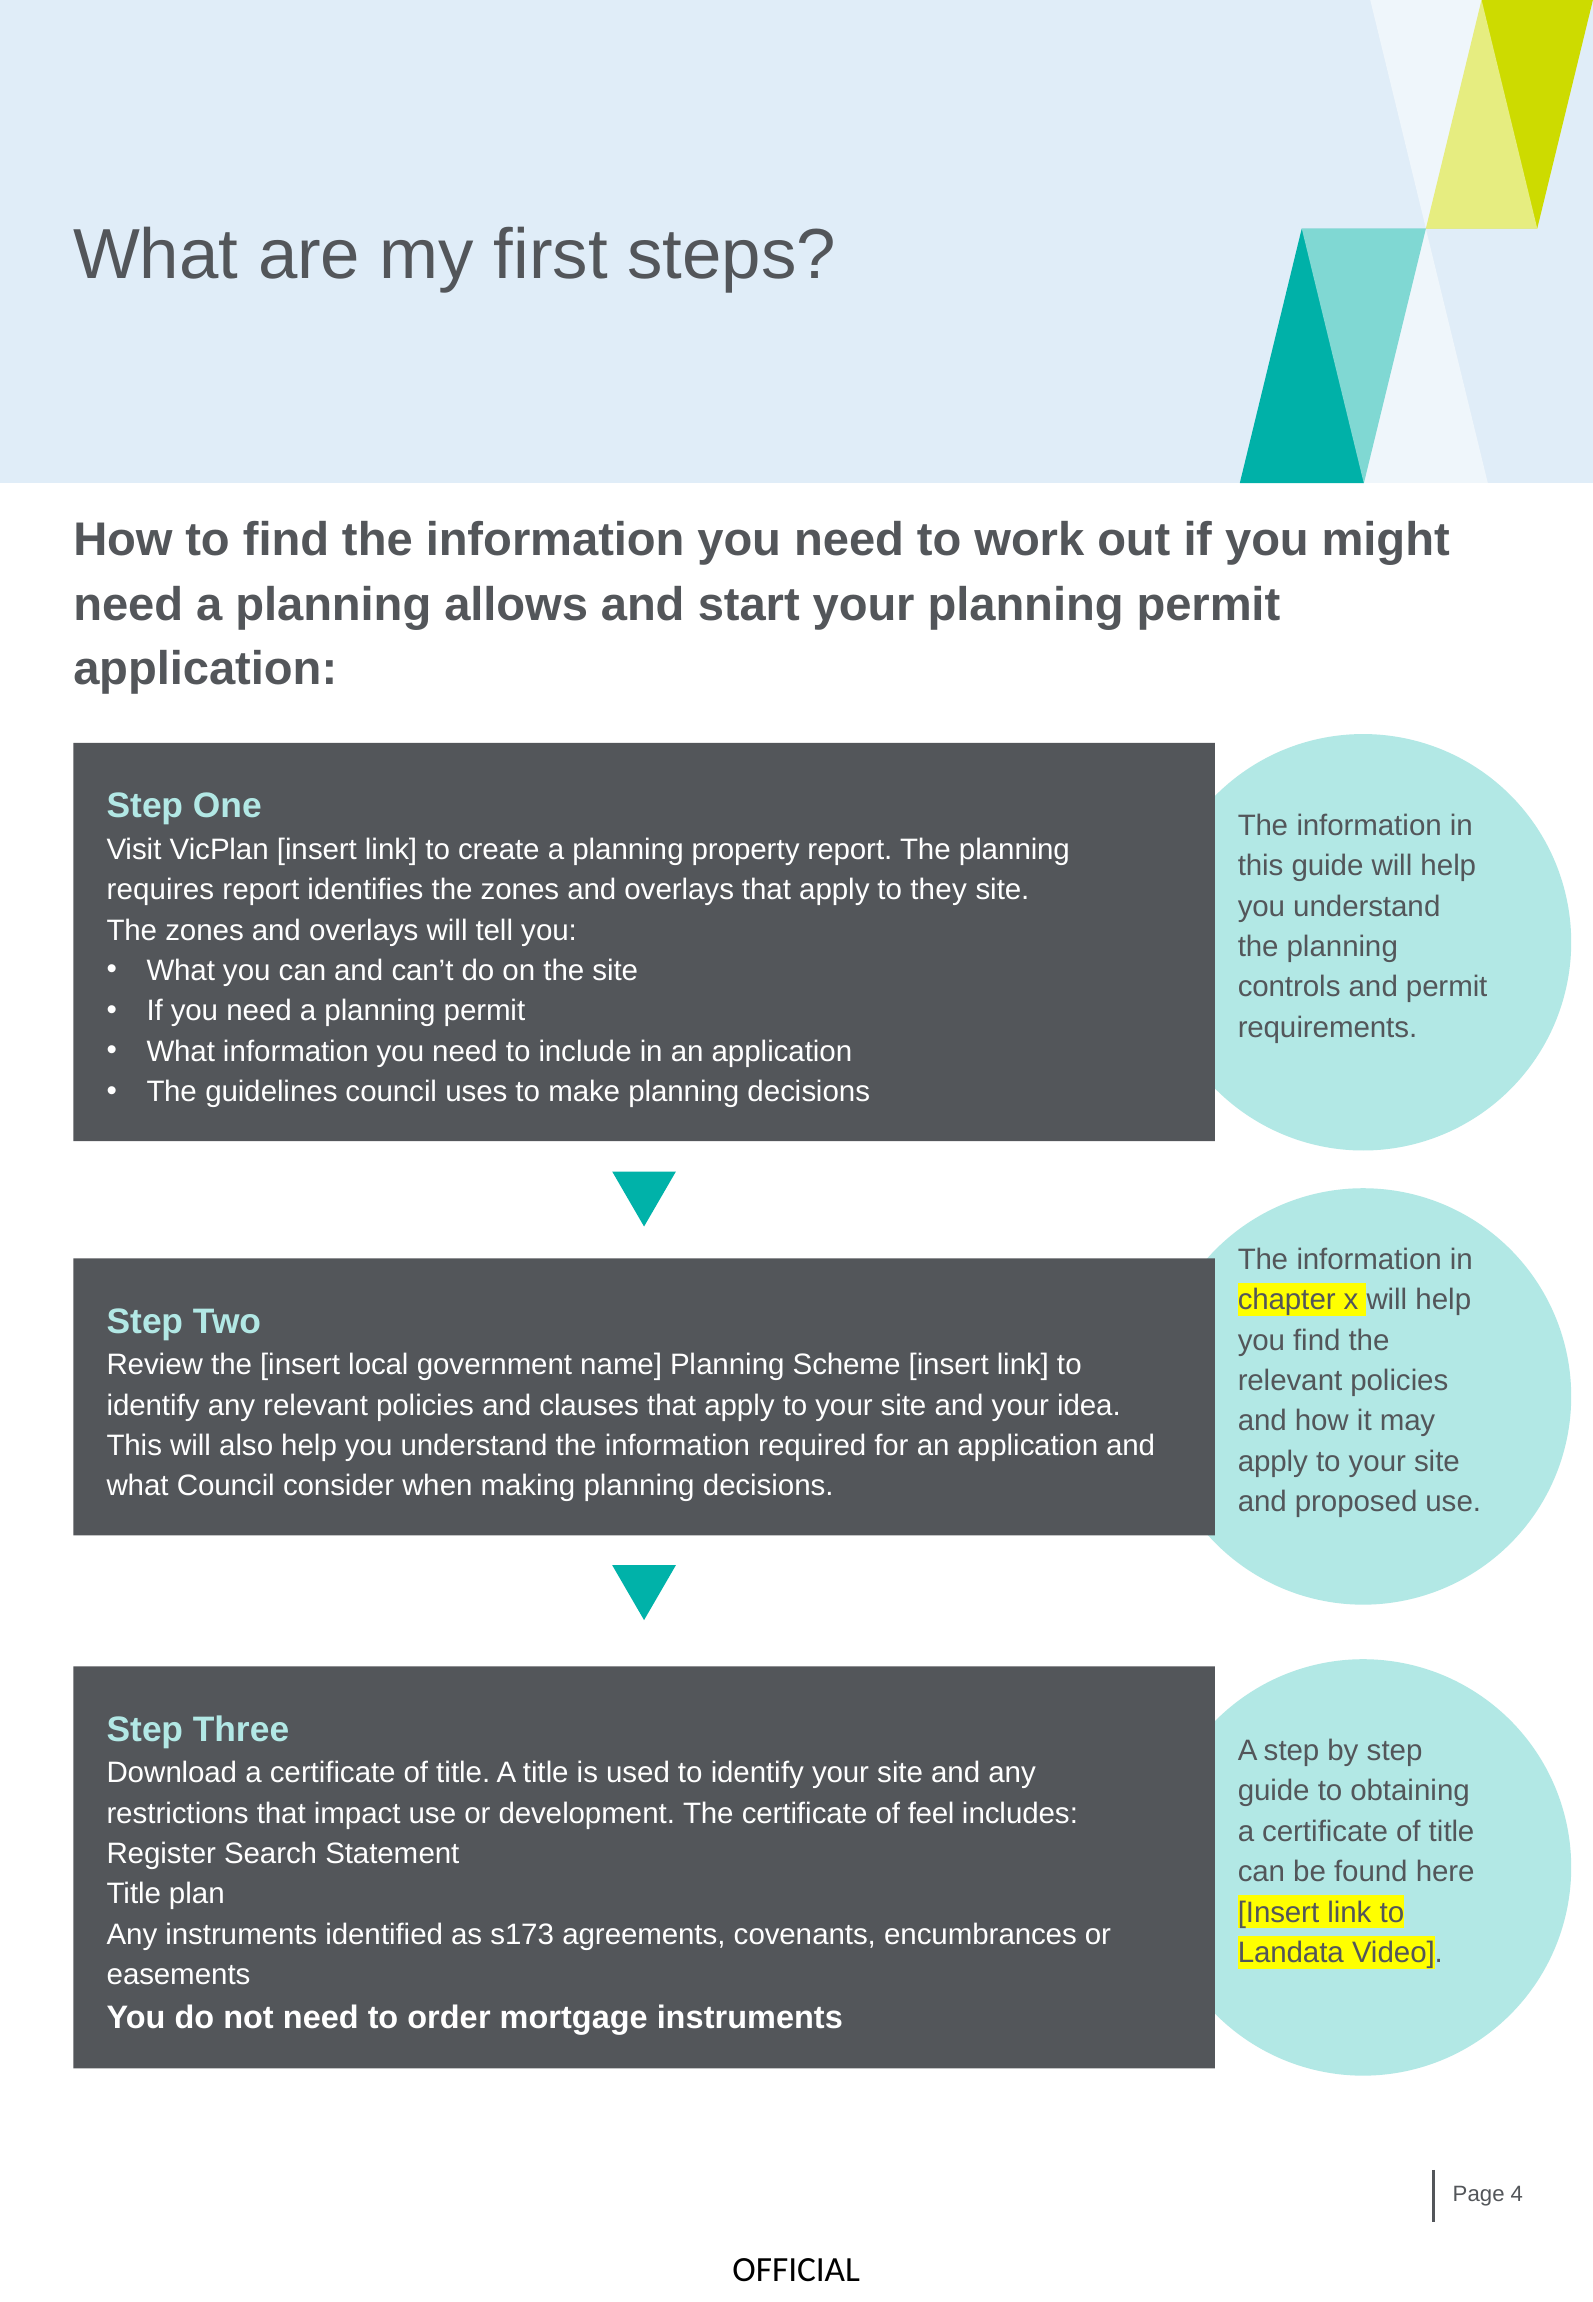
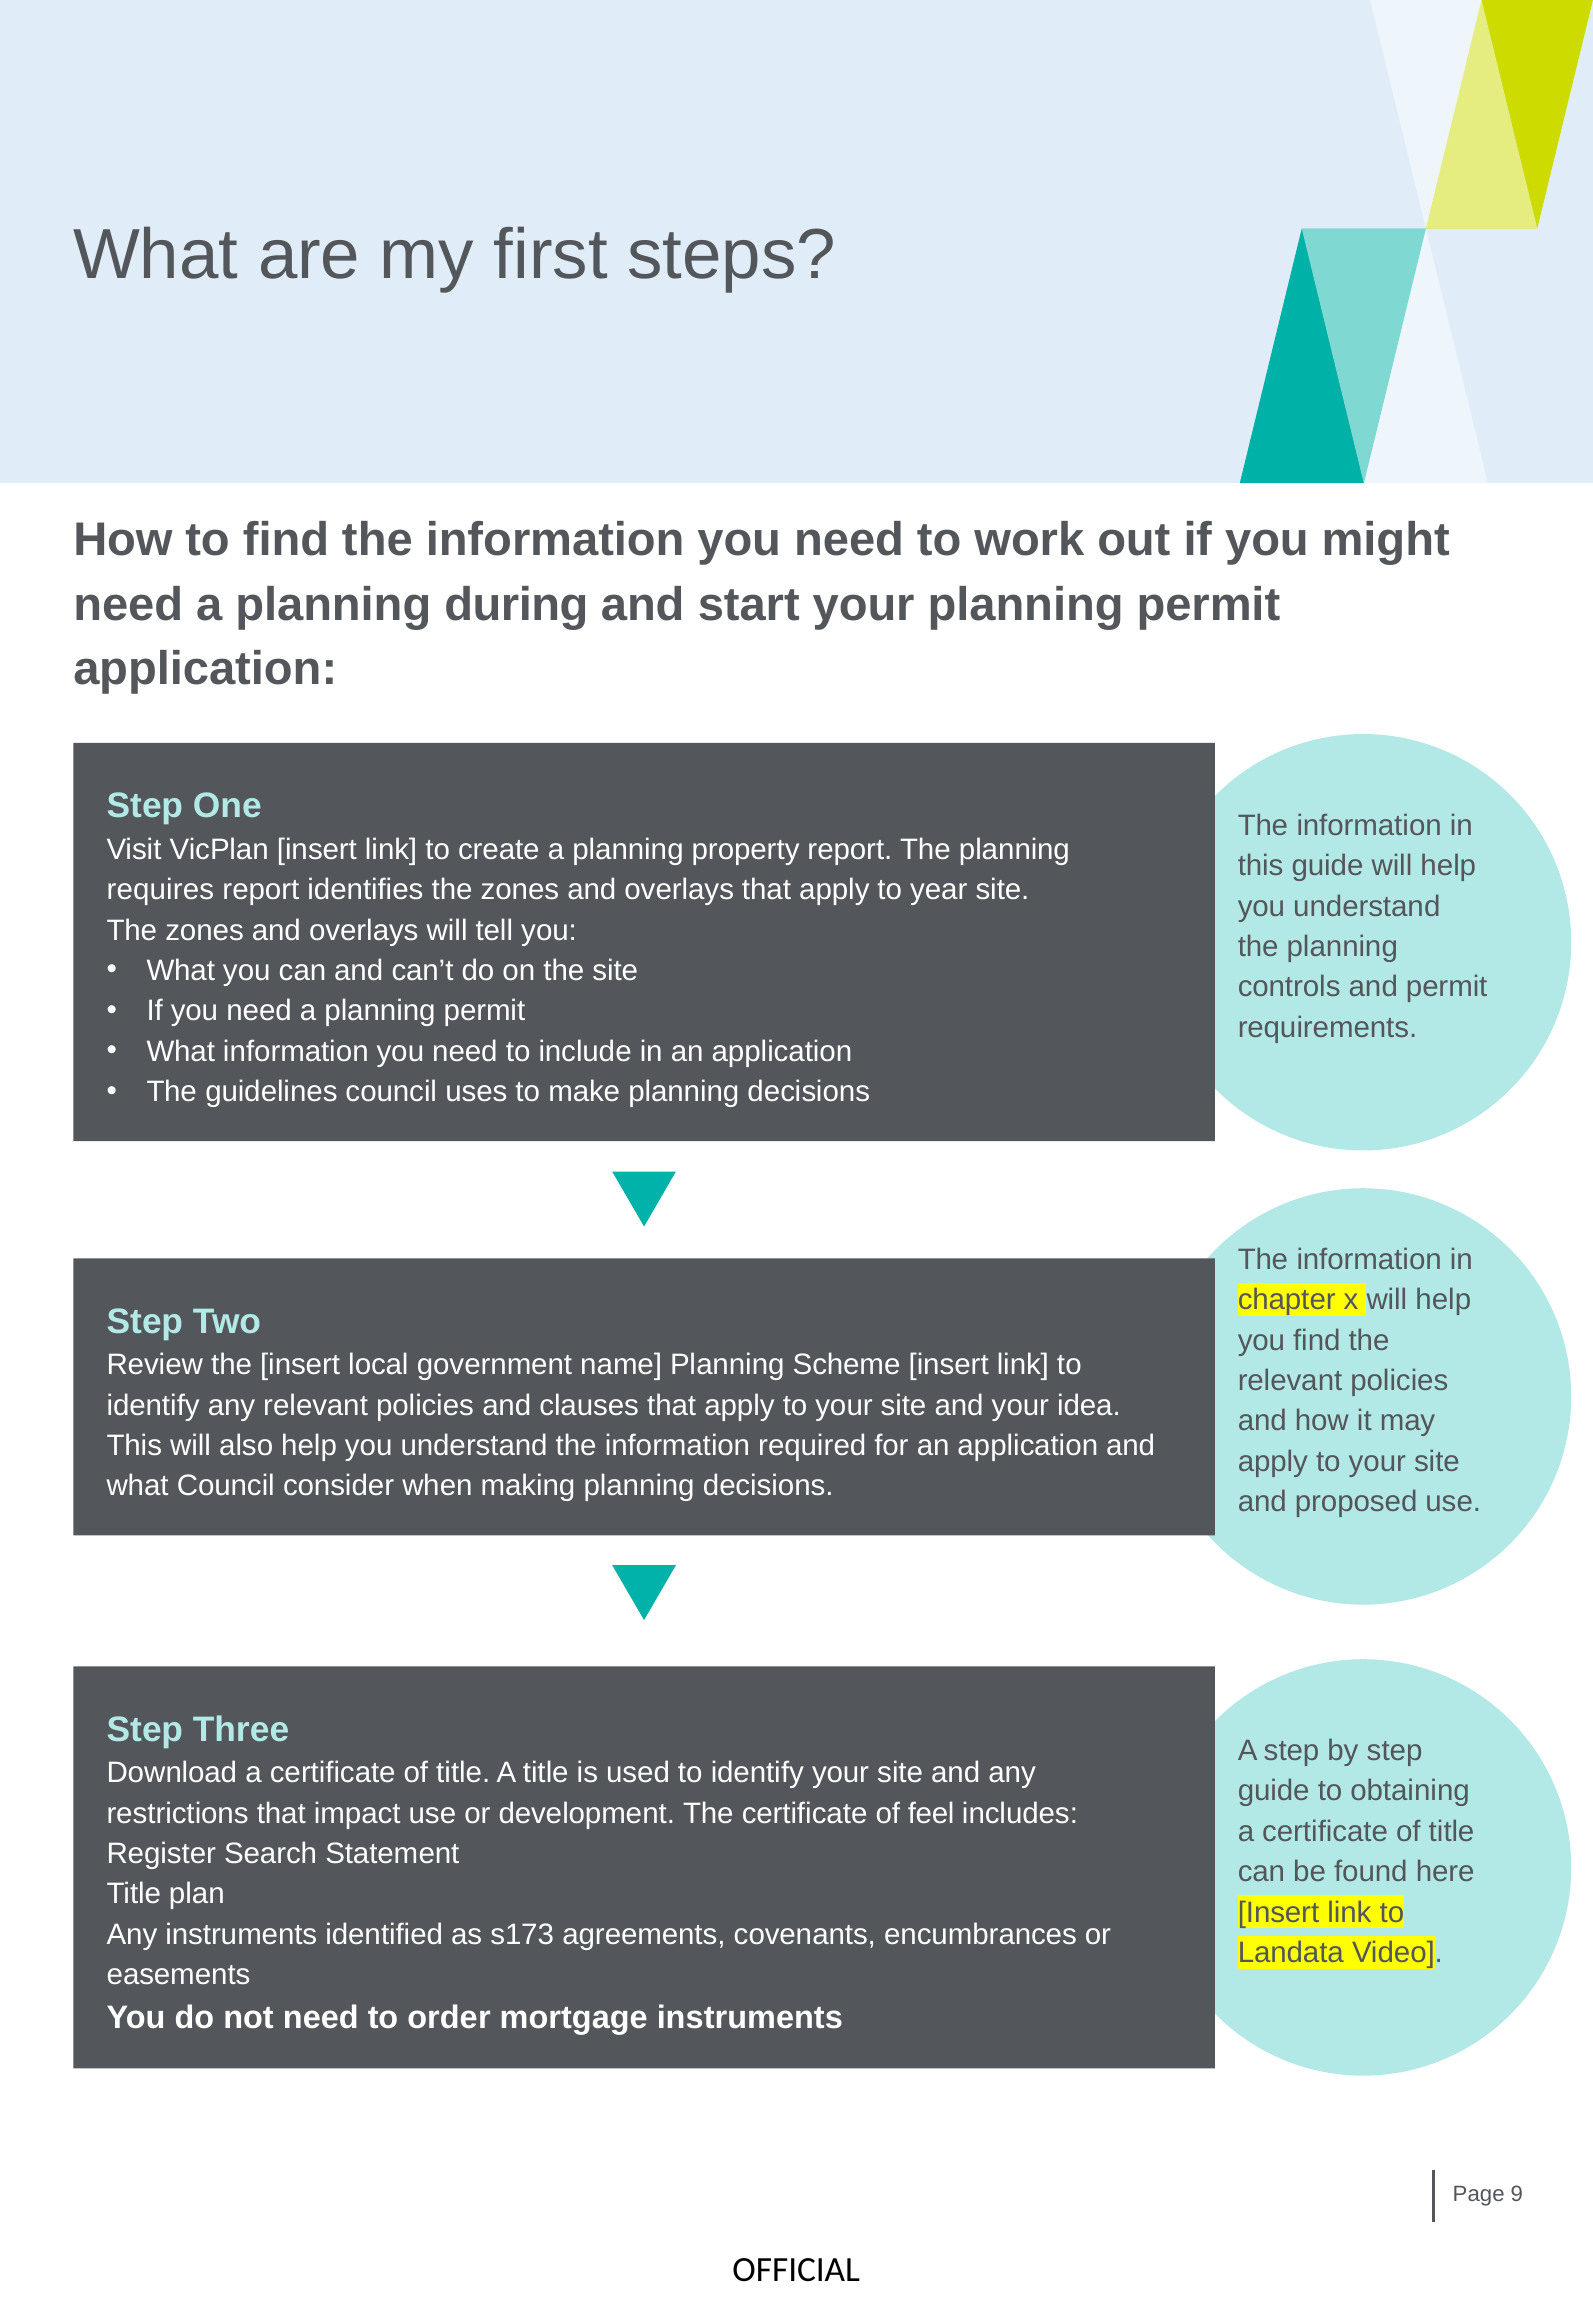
allows: allows -> during (516, 604)
they: they -> year (939, 890)
4: 4 -> 9 (1517, 2194)
